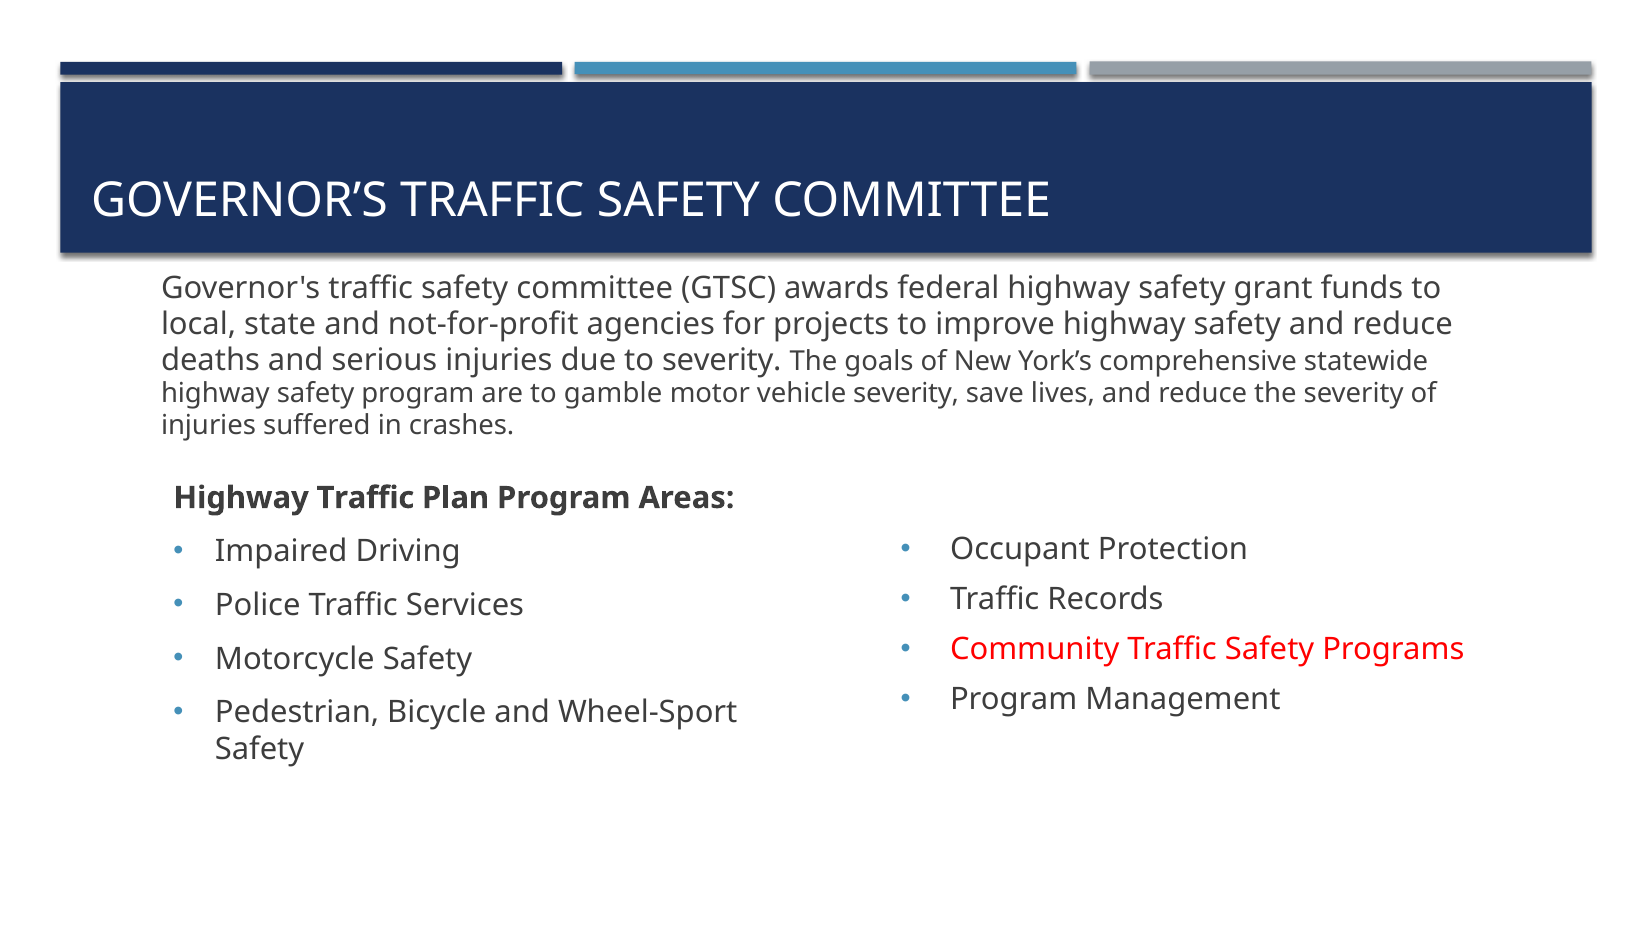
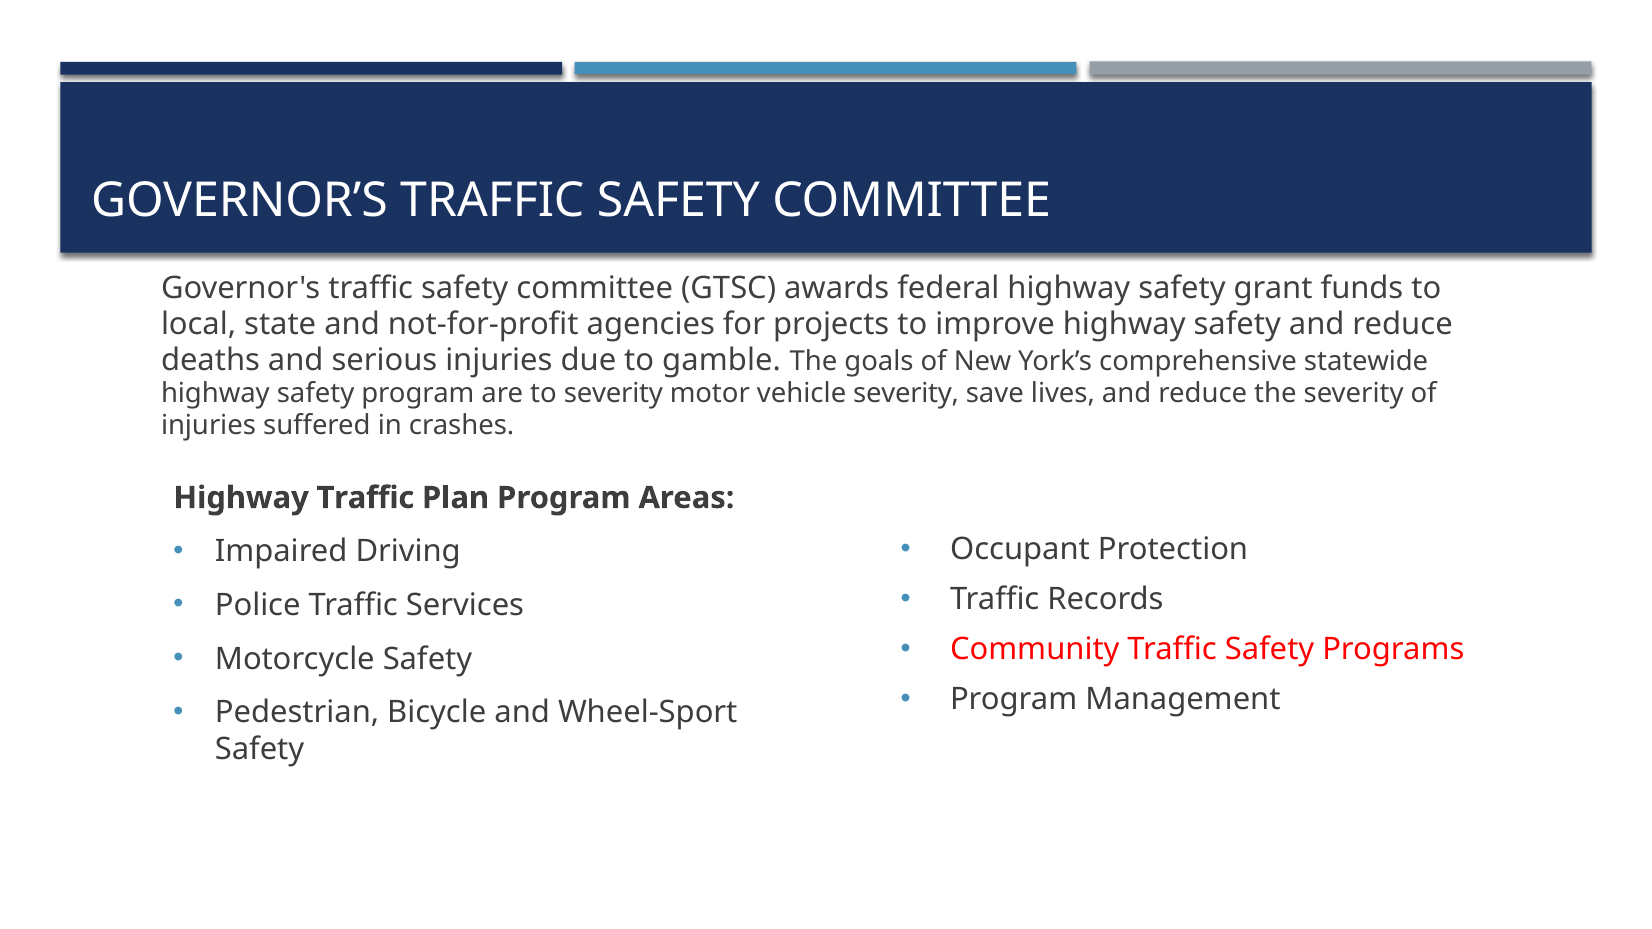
to severity: severity -> gamble (722, 360)
to gamble: gamble -> severity (613, 394)
